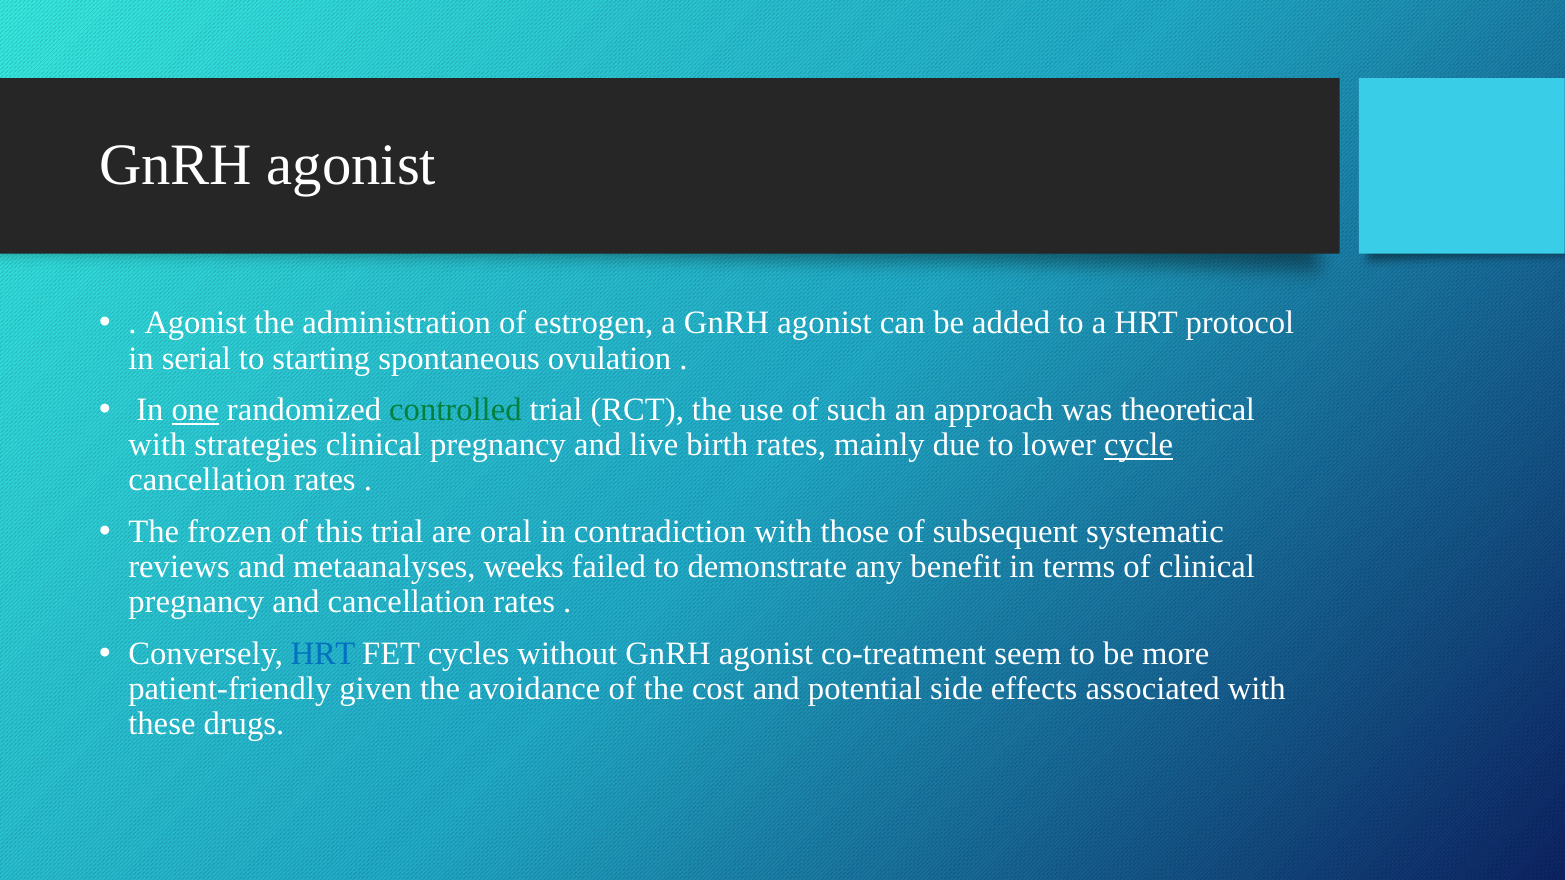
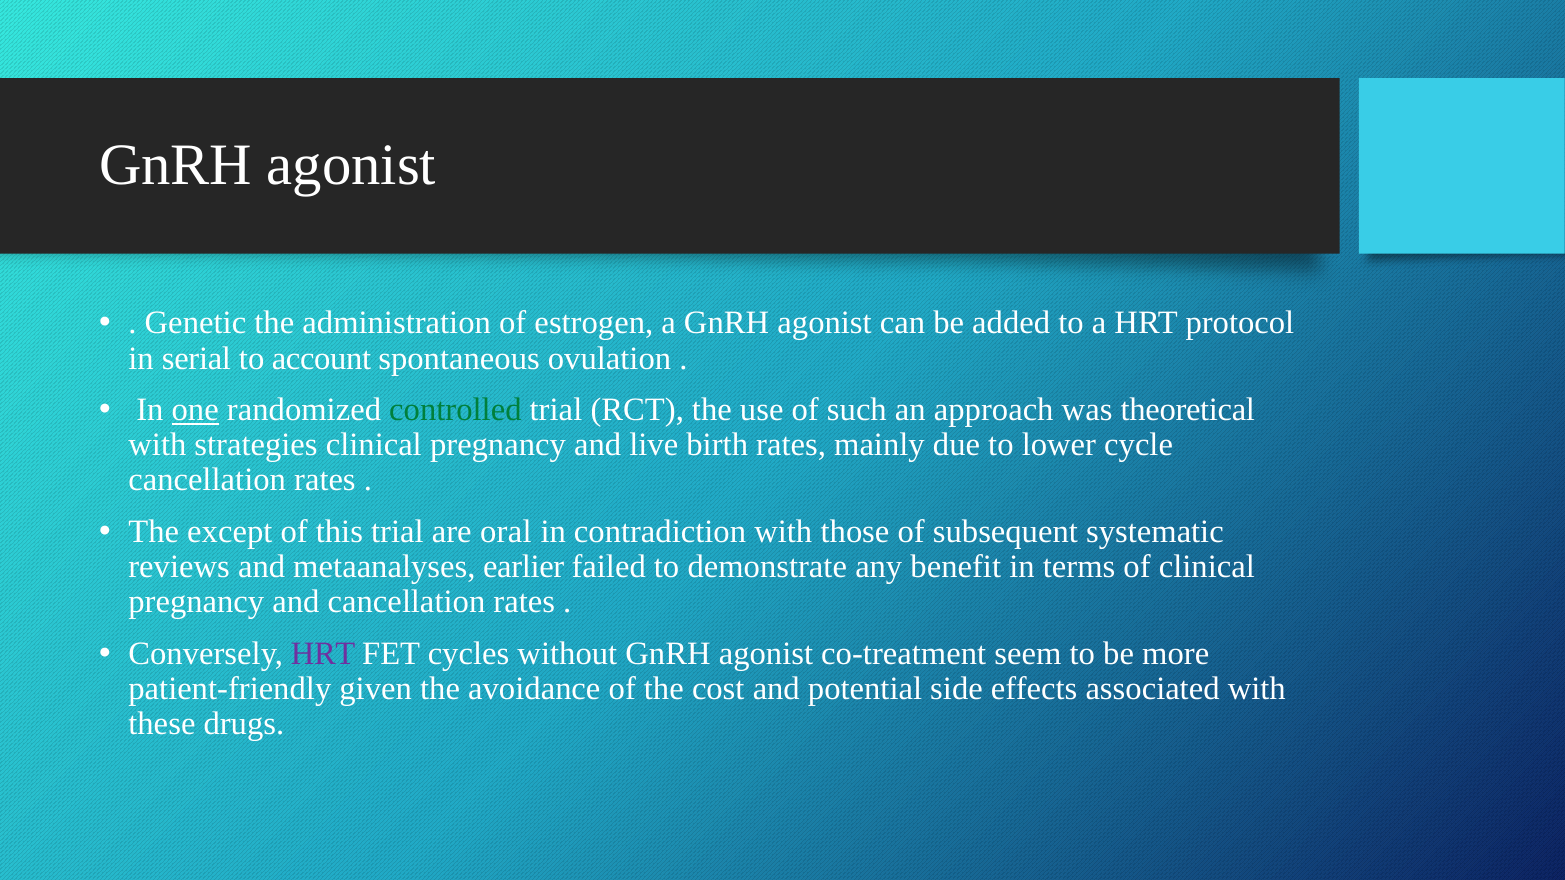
Agonist: Agonist -> Genetic (195, 323)
starting: starting -> account (321, 358)
cycle underline: present -> none (1139, 445)
frozen: frozen -> except (230, 532)
weeks: weeks -> earlier (524, 567)
HRT colour: blue -> purple (323, 654)
